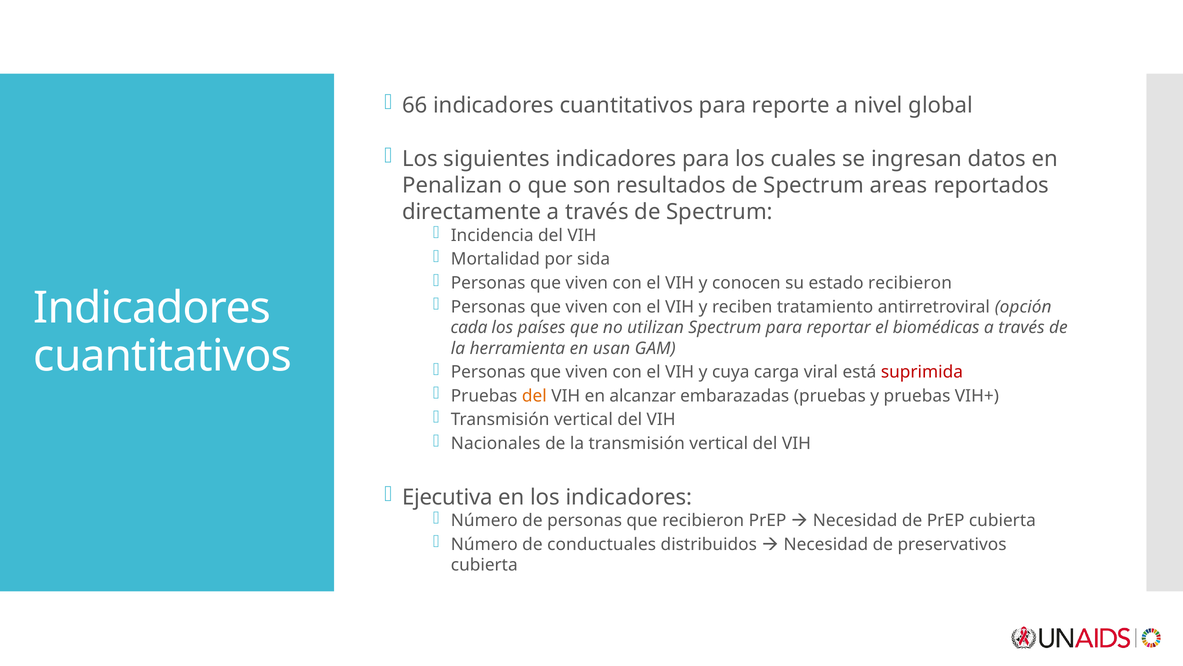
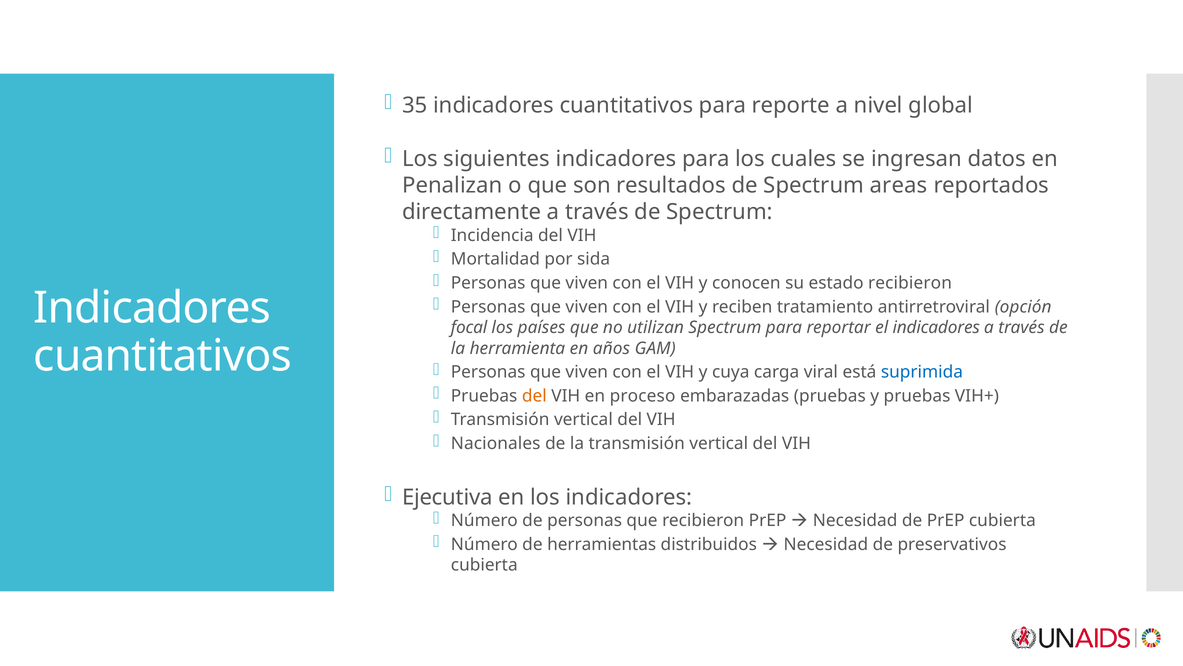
66: 66 -> 35 (415, 105)
cada: cada -> focal (469, 327)
el biomédicas: biomédicas -> indicadores (936, 327)
usan: usan -> años (611, 348)
suprimida colour: red -> blue (922, 372)
alcanzar: alcanzar -> proceso (643, 396)
conductuales: conductuales -> herramientas (602, 544)
